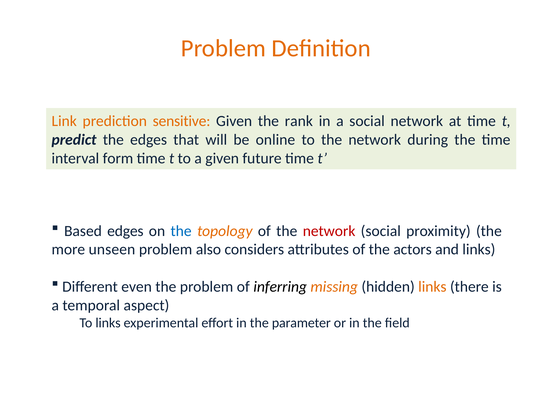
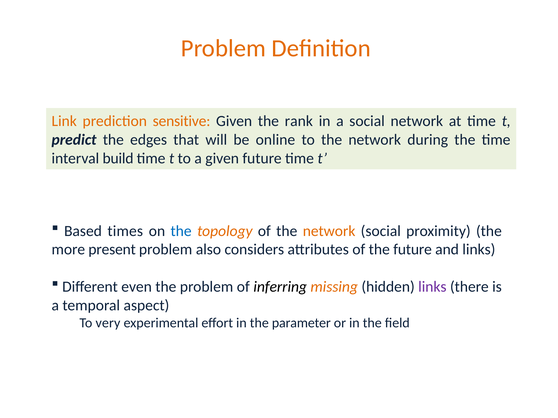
form: form -> build (118, 159)
Based edges: edges -> times (125, 231)
network colour: red -> orange (329, 231)
unseen: unseen -> present (112, 250)
the actors: actors -> future (413, 250)
links colour: orange -> purple (432, 287)
To links: links -> very (108, 323)
